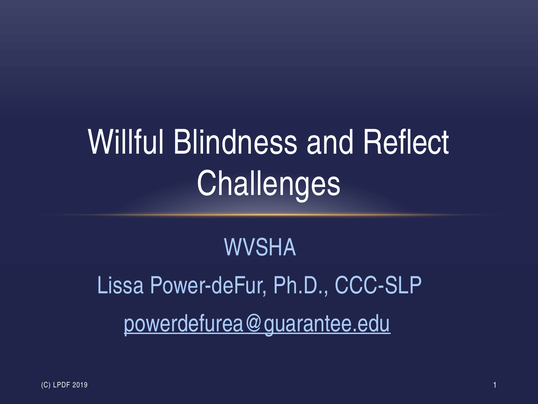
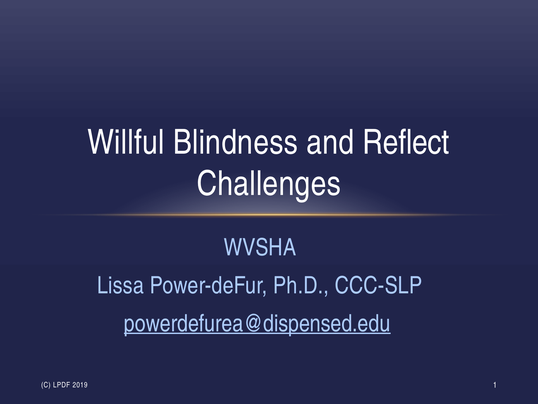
powerdefurea@guarantee.edu: powerdefurea@guarantee.edu -> powerdefurea@dispensed.edu (257, 323)
